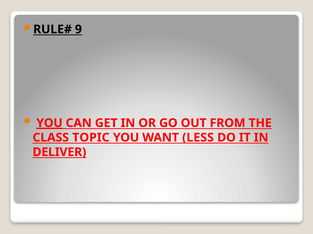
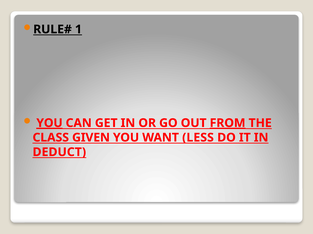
9: 9 -> 1 (78, 29)
FROM underline: none -> present (228, 123)
TOPIC: TOPIC -> GIVEN (91, 138)
DELIVER: DELIVER -> DEDUCT (59, 153)
